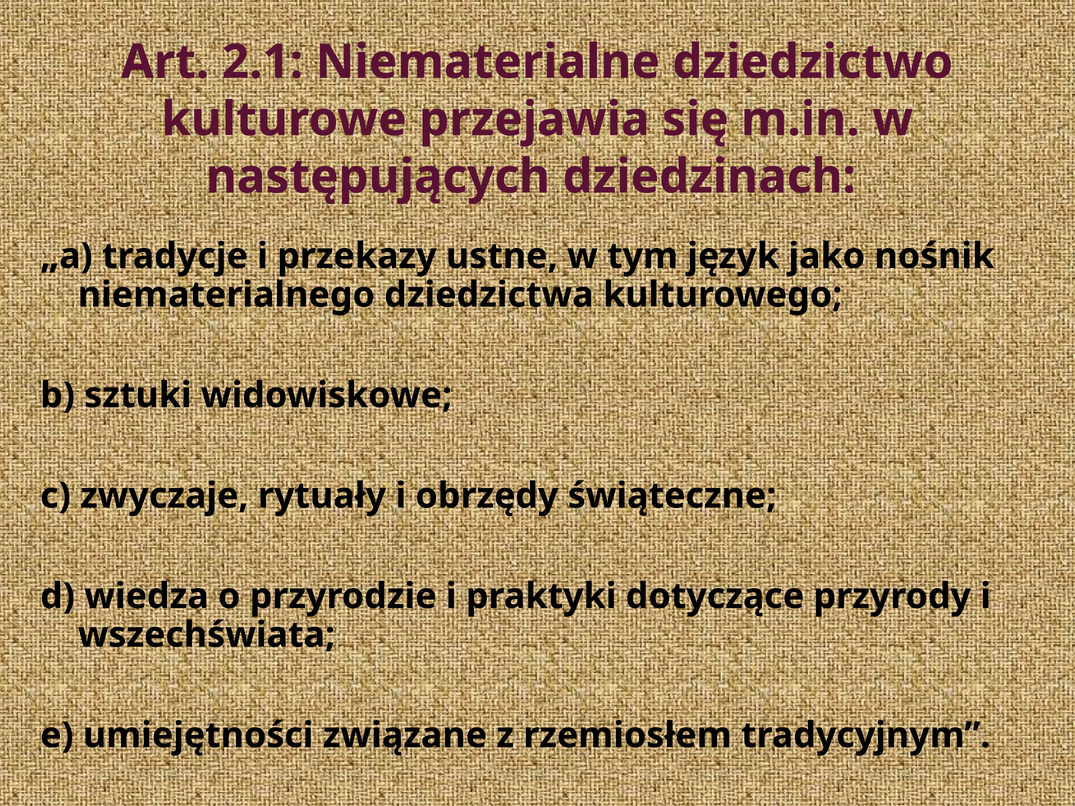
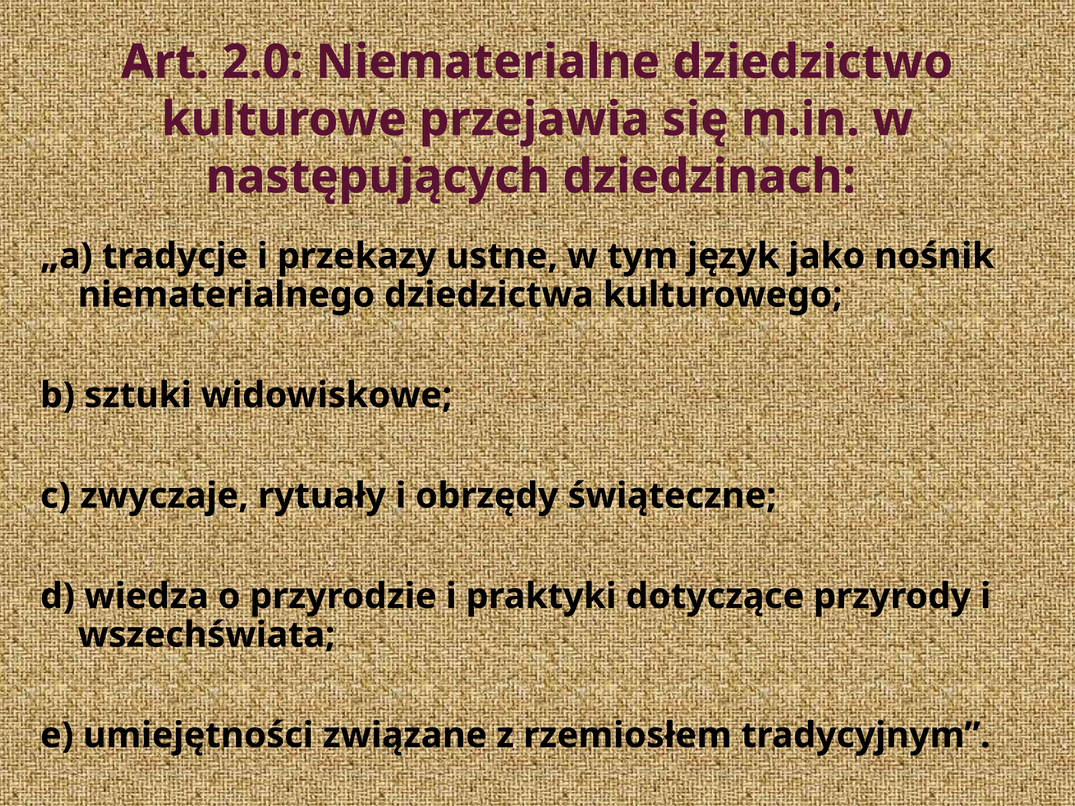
2.1: 2.1 -> 2.0 (263, 62)
